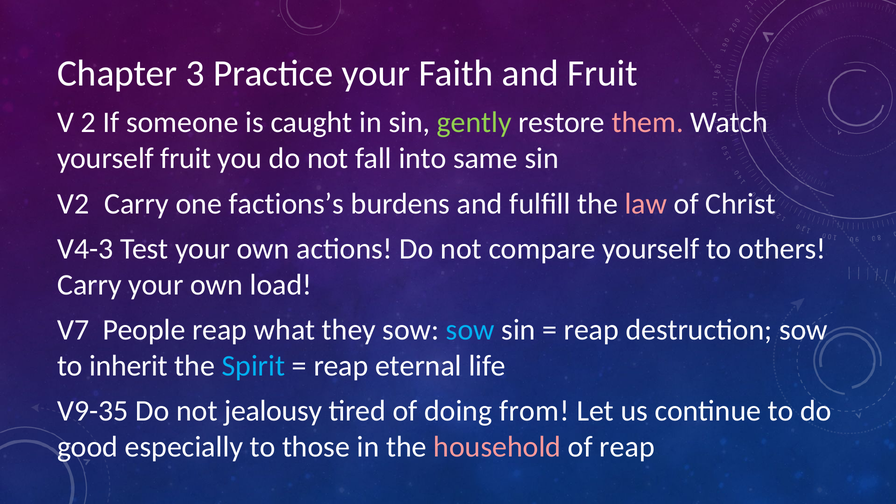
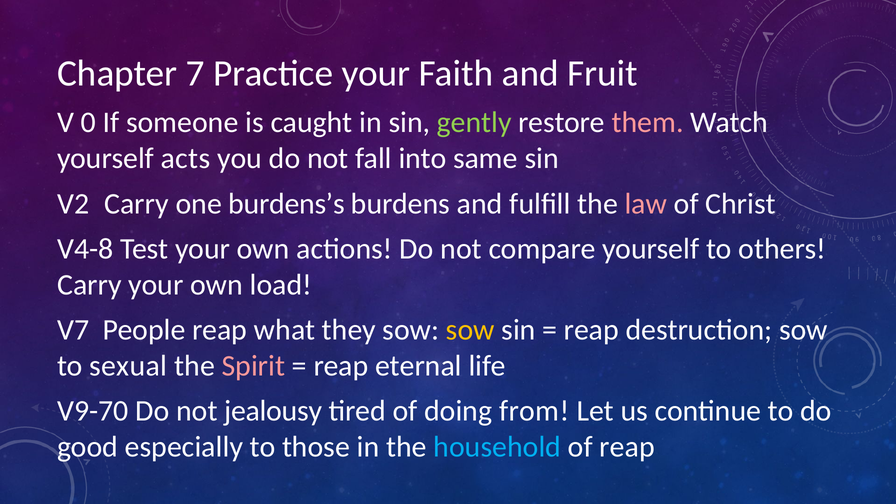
3: 3 -> 7 (195, 73)
2: 2 -> 0 (88, 123)
yourself fruit: fruit -> acts (186, 158)
factions’s: factions’s -> burdens’s (287, 204)
V4-3: V4-3 -> V4-8 (85, 249)
sow colour: light blue -> yellow (470, 330)
inherit: inherit -> sexual (128, 366)
Spirit colour: light blue -> pink (253, 366)
V9-35: V9-35 -> V9-70 (93, 411)
household colour: pink -> light blue (497, 447)
